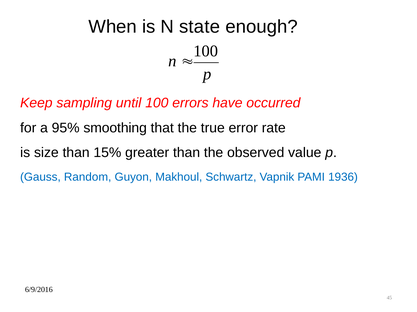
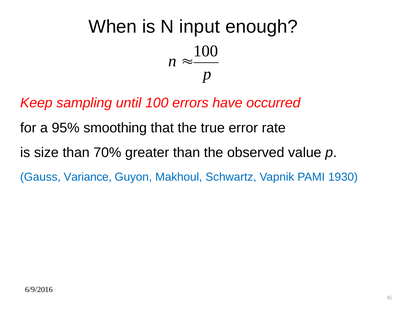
state: state -> input (200, 27)
15%: 15% -> 70% (107, 153)
Random: Random -> Variance (88, 178)
1936: 1936 -> 1930 (343, 178)
